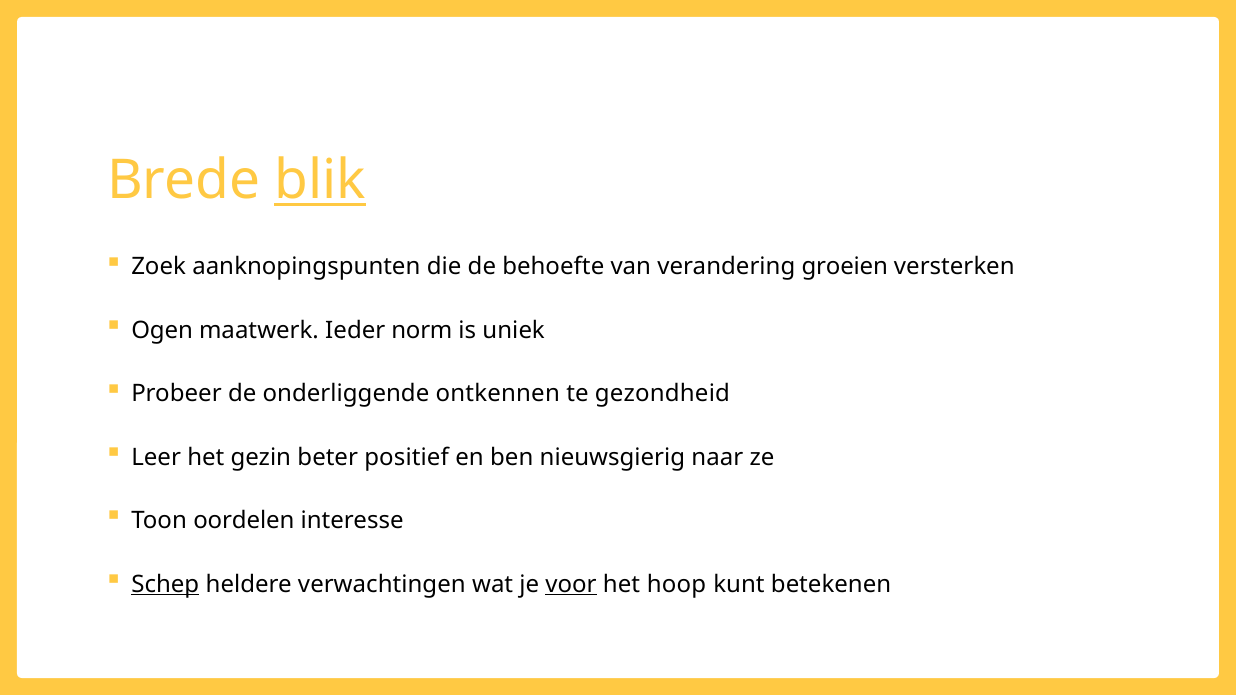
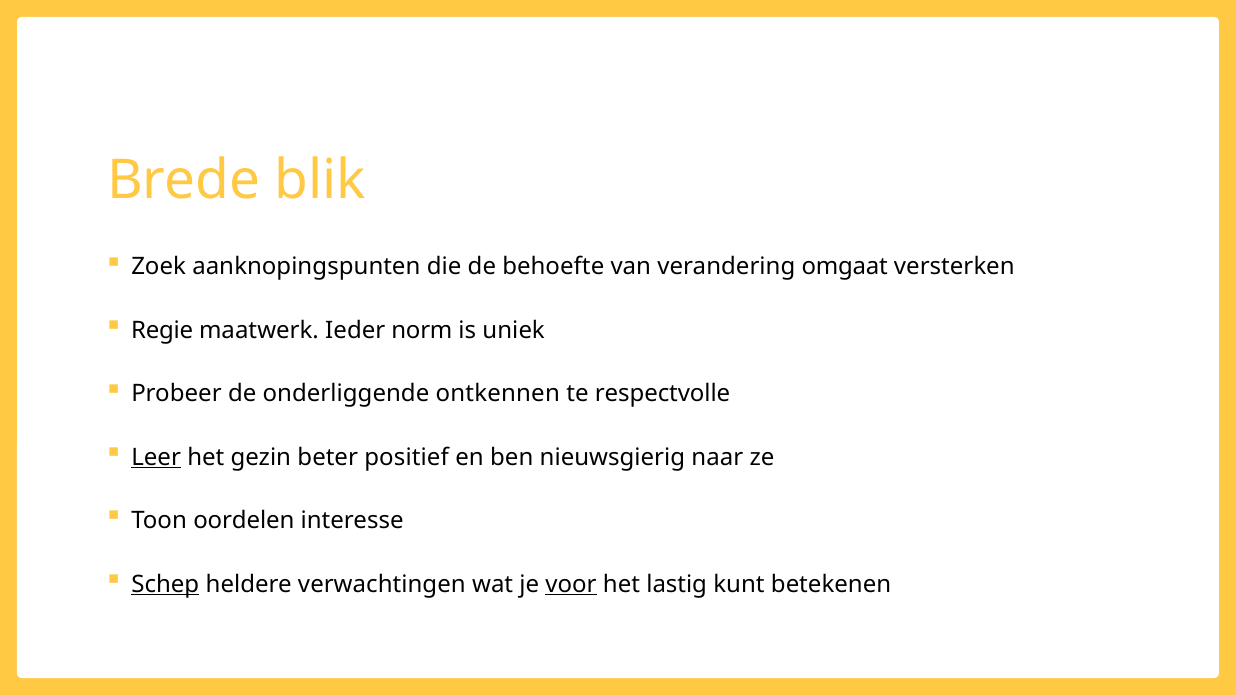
blik underline: present -> none (320, 181)
groeien: groeien -> omgaat (845, 267)
Ogen: Ogen -> Regie (162, 331)
gezondheid: gezondheid -> respectvolle (663, 394)
Leer underline: none -> present (156, 458)
hoop: hoop -> lastig (677, 584)
